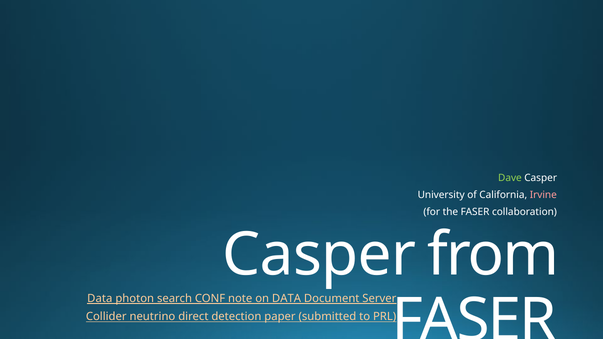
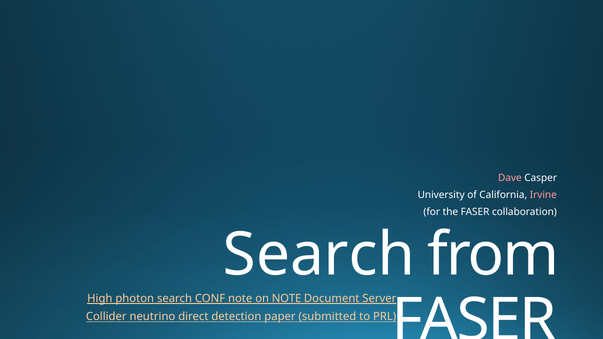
Dave colour: light green -> pink (510, 178)
Casper: Casper -> Search (319, 255)
Data: Data -> High (100, 299)
on DATA: DATA -> NOTE (287, 299)
